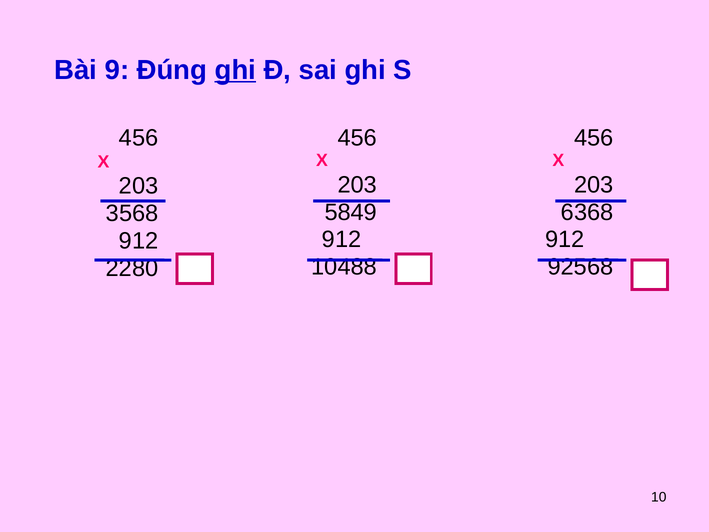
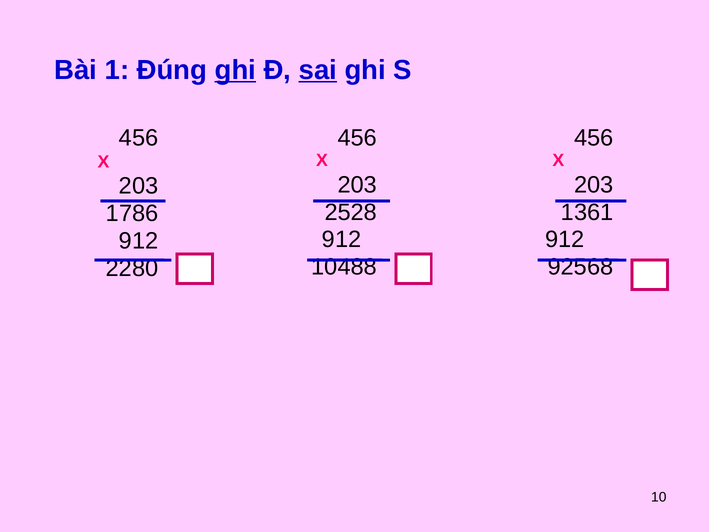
9: 9 -> 1 (117, 70)
sai underline: none -> present (318, 70)
5849: 5849 -> 2528 (351, 212)
6368: 6368 -> 1361 (587, 212)
3568: 3568 -> 1786 (132, 213)
